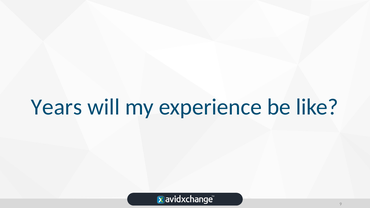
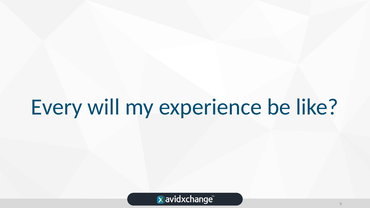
Years: Years -> Every (57, 107)
